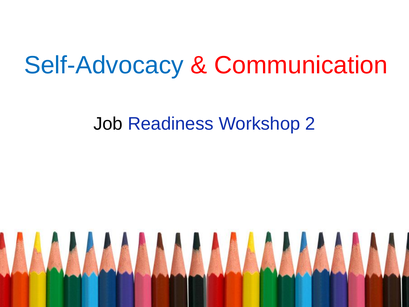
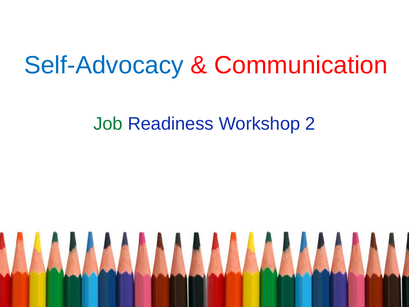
Job colour: black -> green (108, 124)
